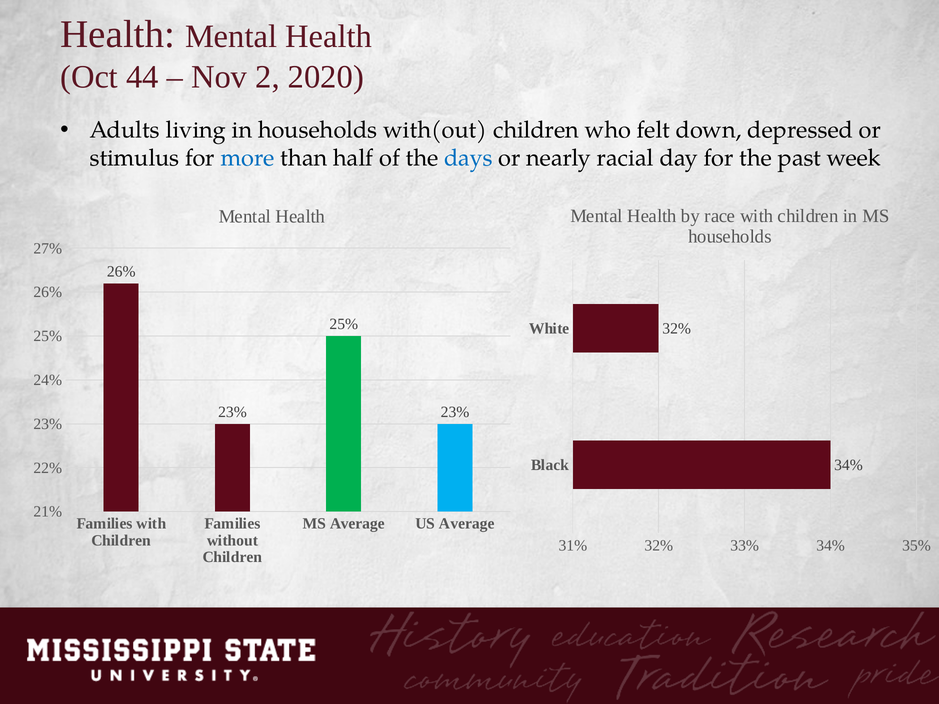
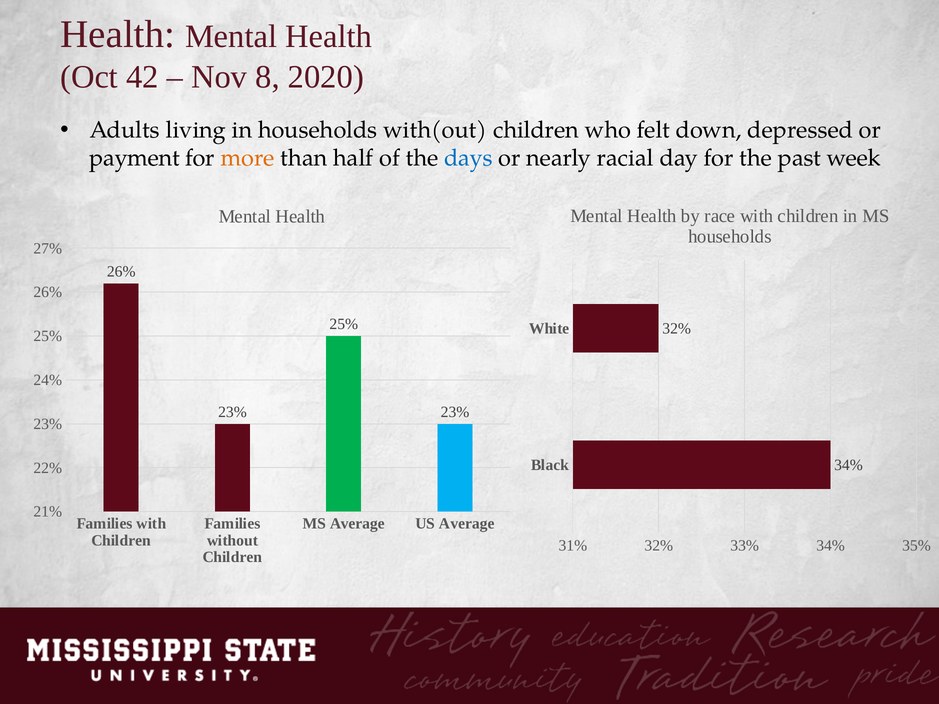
44: 44 -> 42 (142, 77)
2: 2 -> 8 (268, 77)
stimulus: stimulus -> payment (135, 158)
more colour: blue -> orange (248, 158)
